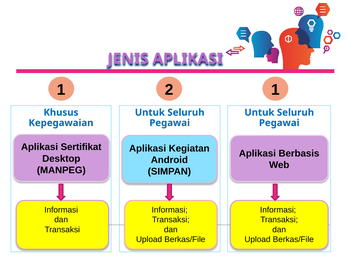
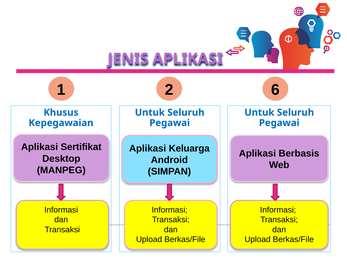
2 1: 1 -> 6 (275, 90)
Kegiatan: Kegiatan -> Keluarga (189, 148)
